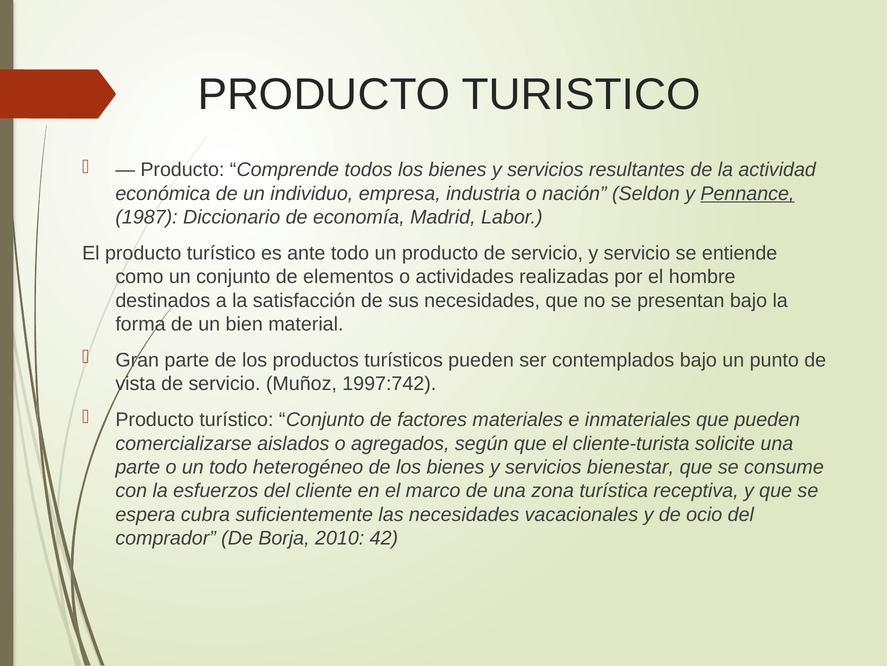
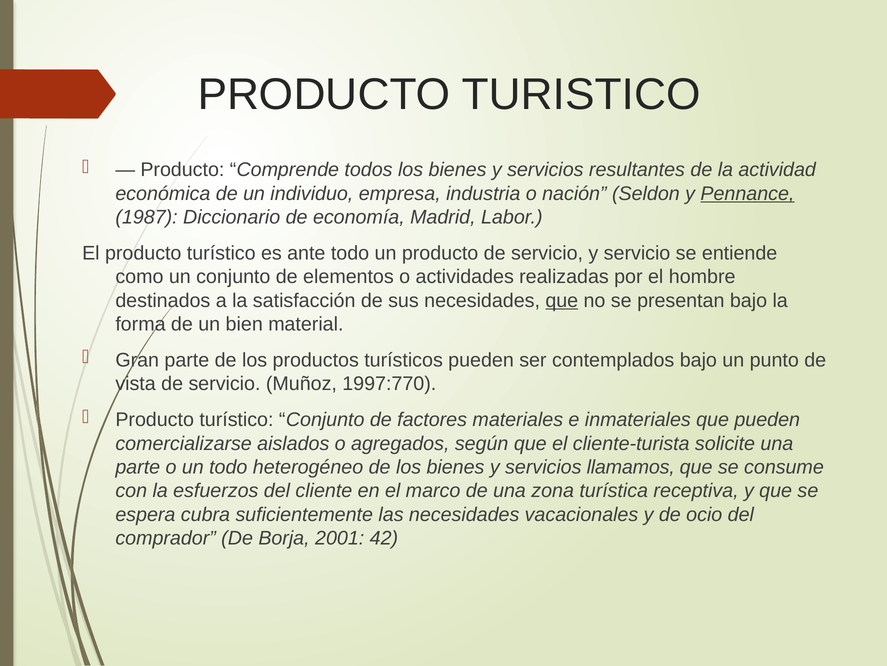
que underline: none -> present (562, 300)
1997:742: 1997:742 -> 1997:770 (389, 383)
bienestar: bienestar -> llamamos (631, 467)
2010: 2010 -> 2001 (340, 538)
